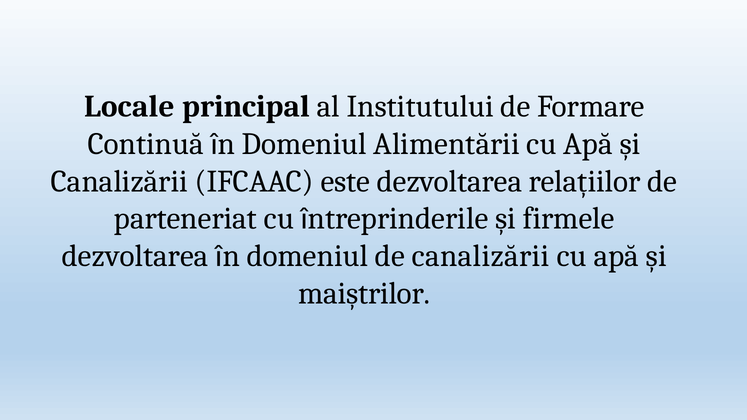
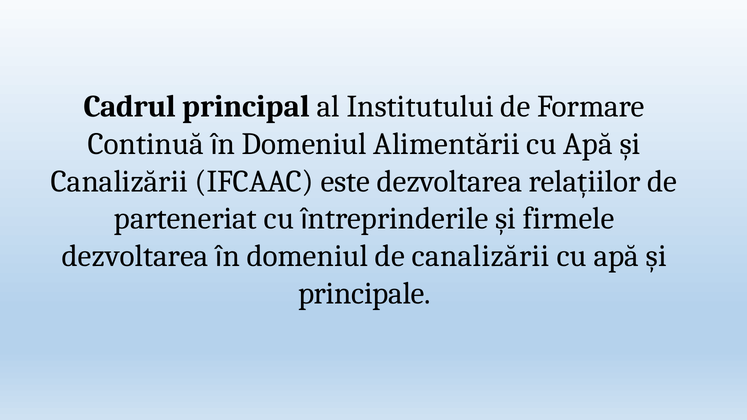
Locale: Locale -> Cadrul (130, 107)
maiștrilor: maiștrilor -> principale (364, 293)
